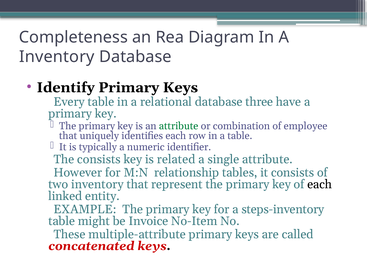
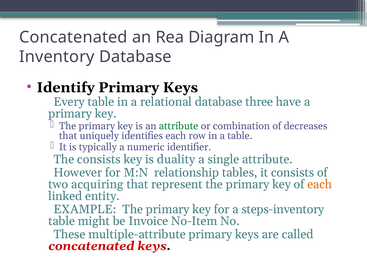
Completeness: Completeness -> Concatenated (73, 37)
employee: employee -> decreases (306, 126)
related: related -> duality (176, 159)
two inventory: inventory -> acquiring (97, 184)
each colour: black -> orange (320, 184)
